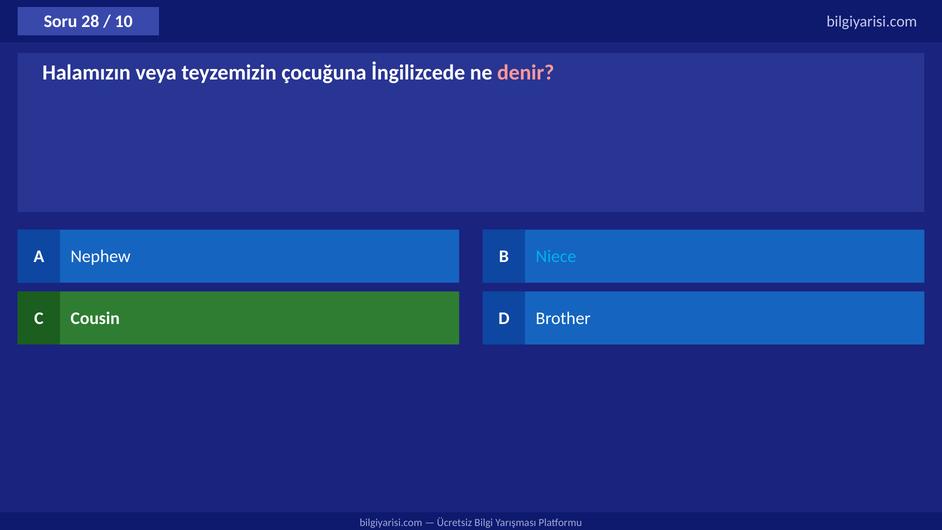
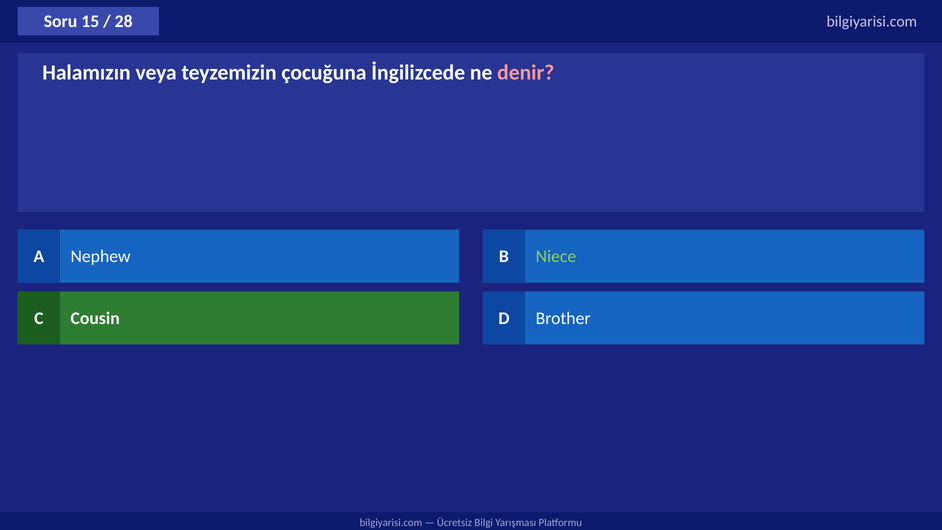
28: 28 -> 15 (90, 22)
10: 10 -> 28 (124, 22)
Niece colour: light blue -> light green (556, 256)
